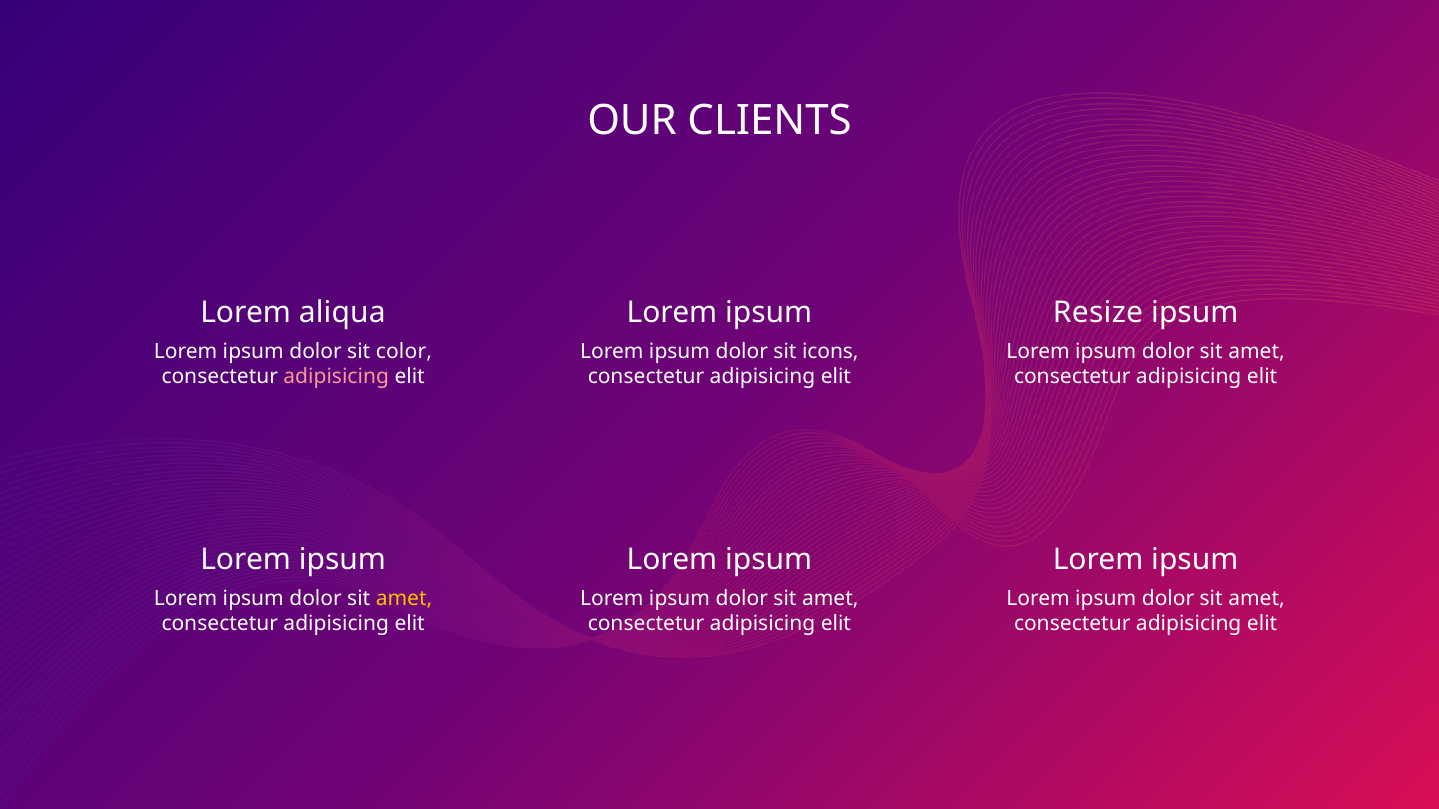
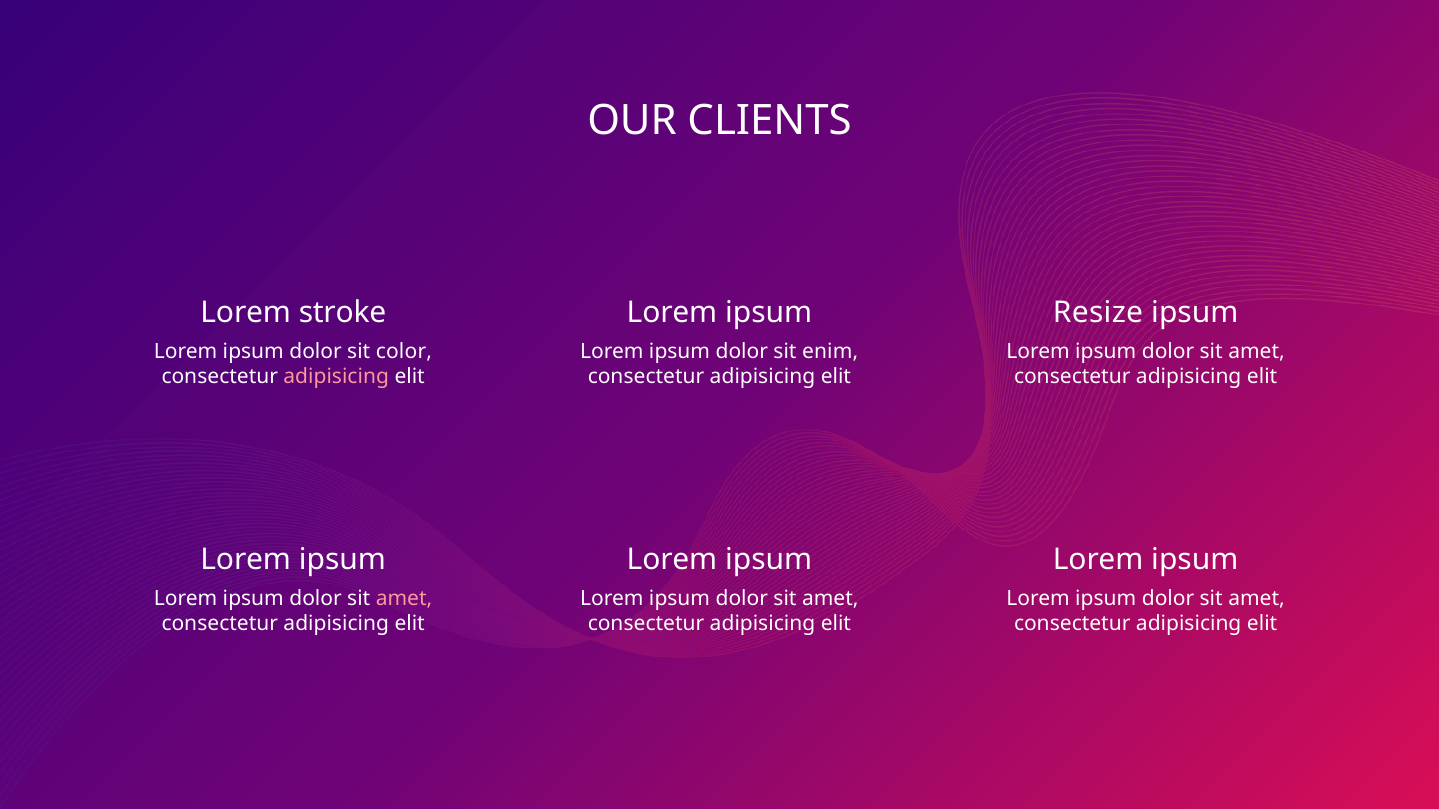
aliqua: aliqua -> stroke (342, 312)
icons: icons -> enim (830, 352)
amet colour: yellow -> pink (404, 599)
